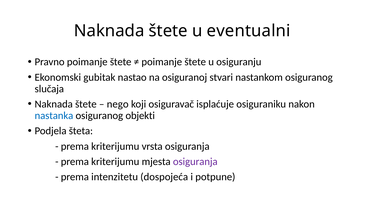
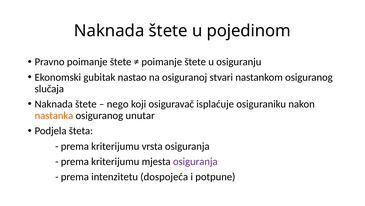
eventualni: eventualni -> pojedinom (249, 31)
nastanka colour: blue -> orange (54, 115)
objekti: objekti -> unutar (140, 115)
